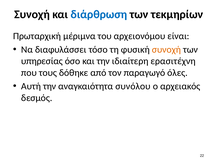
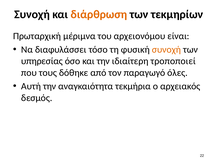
διάρθρωση colour: blue -> orange (99, 14)
ερασιτέχνη: ερασιτέχνη -> τροποποιεί (173, 61)
συνόλου: συνόλου -> τεκμήρια (133, 86)
